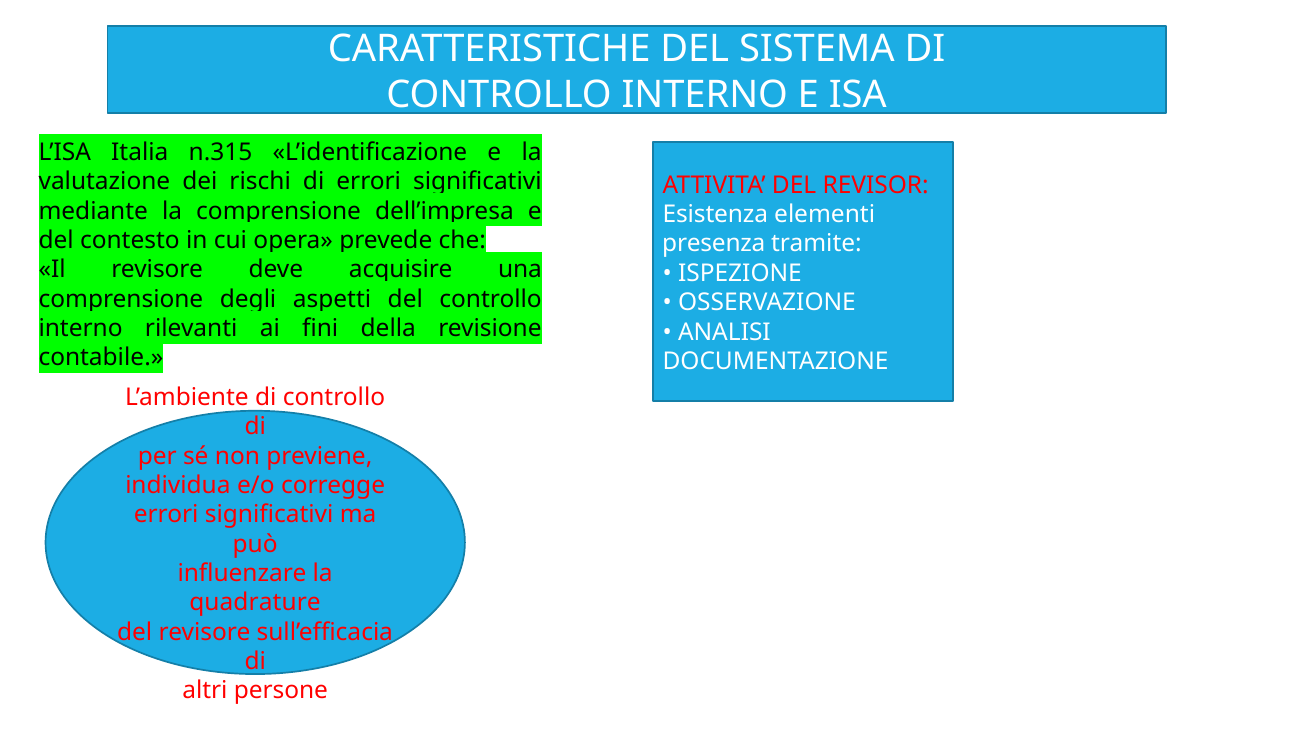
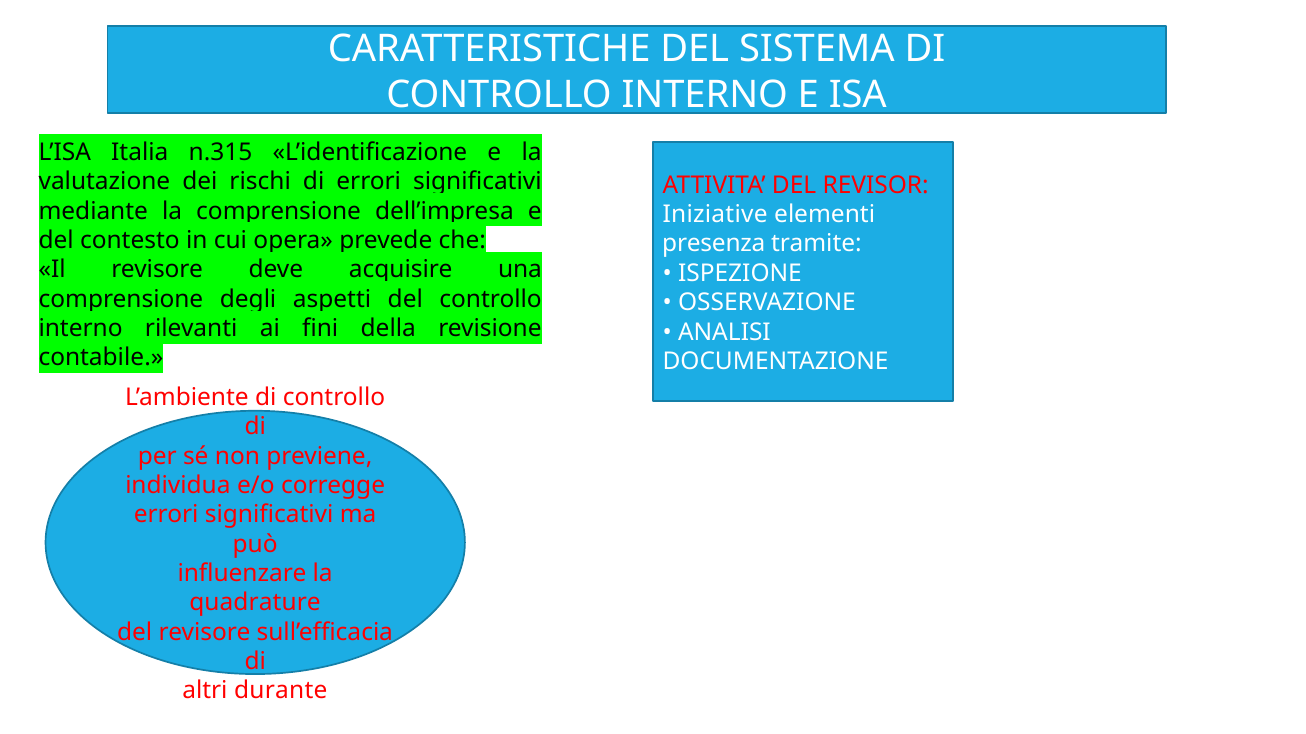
Esistenza: Esistenza -> Iniziative (715, 215)
persone: persone -> durante (281, 691)
